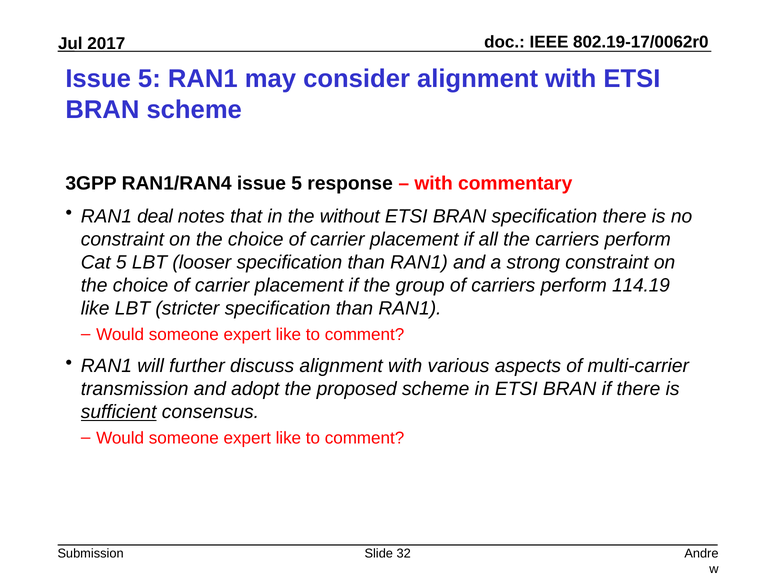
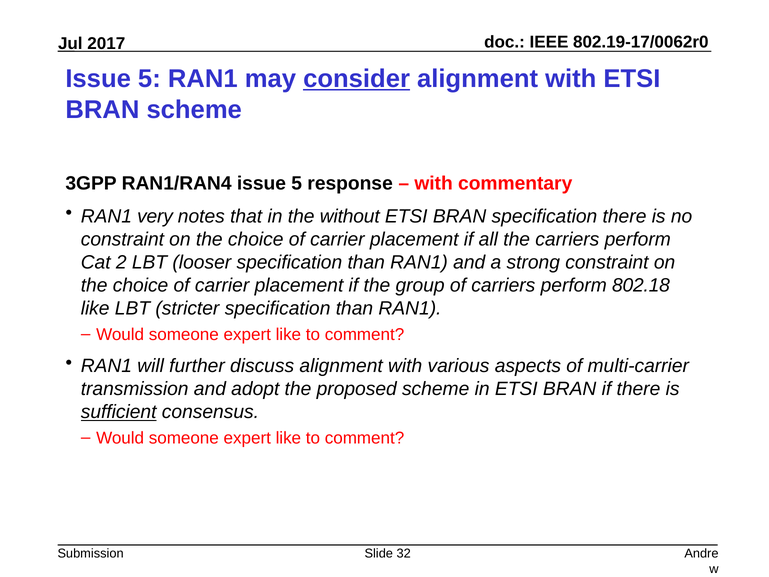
consider underline: none -> present (357, 79)
deal: deal -> very (155, 216)
Cat 5: 5 -> 2 (121, 262)
114.19: 114.19 -> 802.18 (641, 285)
